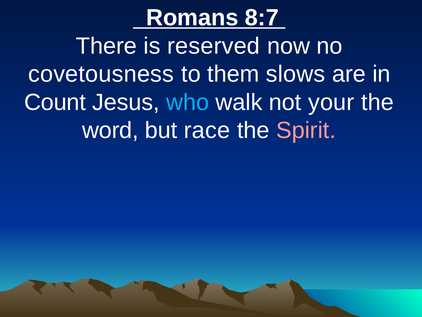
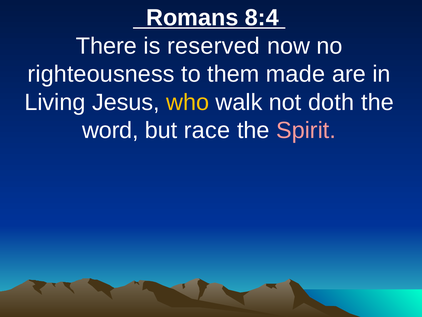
8:7: 8:7 -> 8:4 (262, 18)
covetousness: covetousness -> righteousness (101, 74)
slows: slows -> made (296, 74)
Count: Count -> Living (55, 102)
who colour: light blue -> yellow (188, 102)
your: your -> doth (331, 102)
